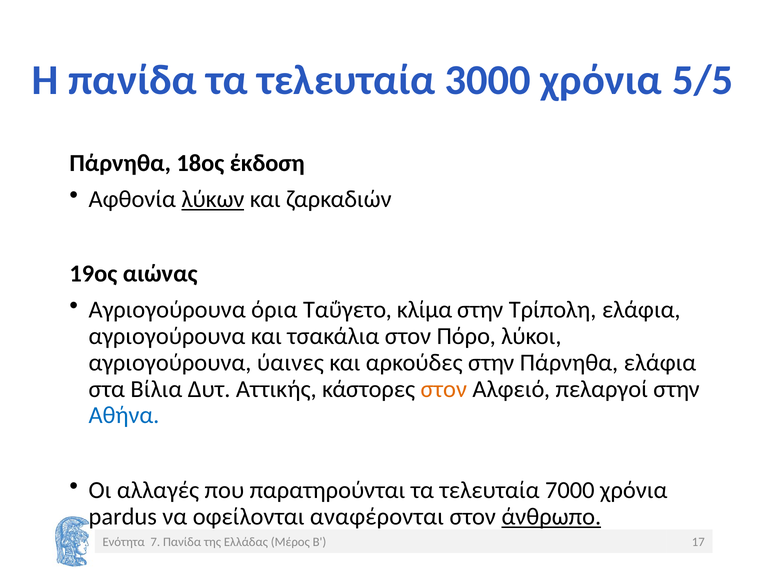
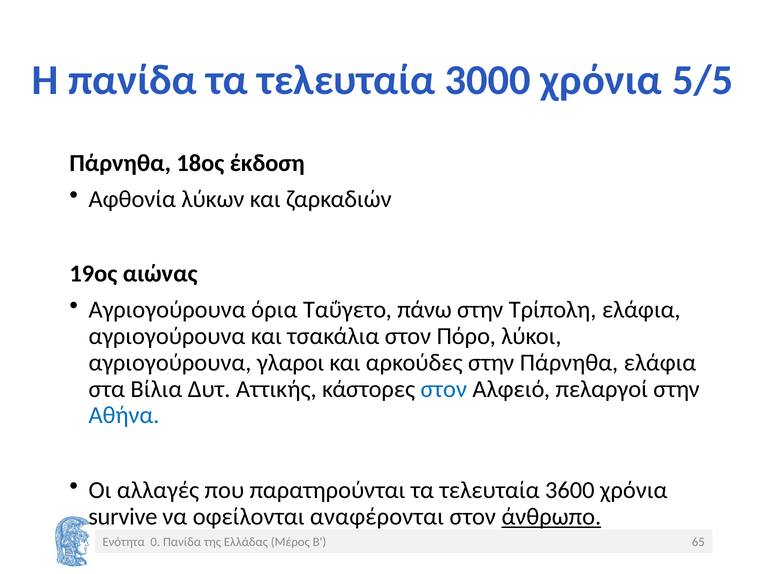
λύκων underline: present -> none (213, 199)
κλίμα: κλίμα -> πάνω (425, 310)
ύαινες: ύαινες -> γλαροι (291, 362)
στον colour: orange -> blue (444, 389)
7000: 7000 -> 3600 (570, 490)
pardus: pardus -> survive (123, 516)
7: 7 -> 0 (155, 542)
17: 17 -> 65 (698, 542)
